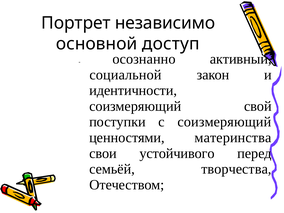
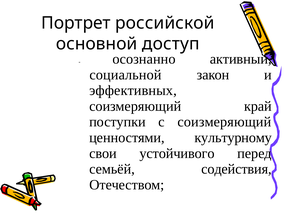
независимо: независимо -> российской (165, 23)
идентичности: идентичности -> эффективных (133, 90)
свой: свой -> край (258, 106)
материнства: материнства -> культурному (233, 138)
творчества: творчества -> содействия (236, 169)
